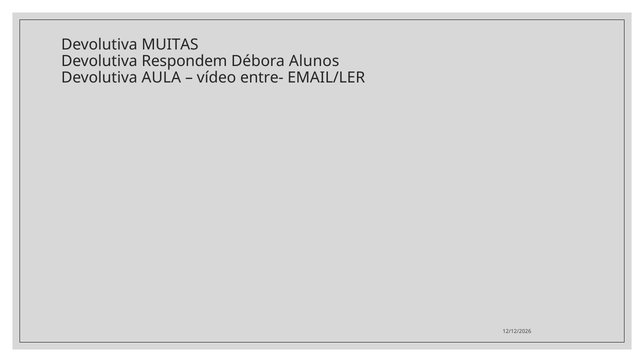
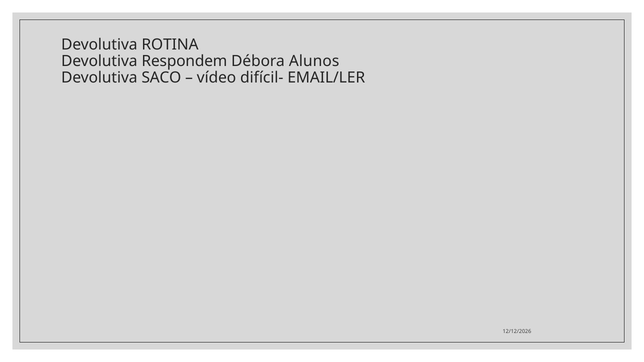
MUITAS: MUITAS -> ROTINA (170, 45)
AULA: AULA -> SACO (161, 78)
entre-: entre- -> difícil- (262, 78)
